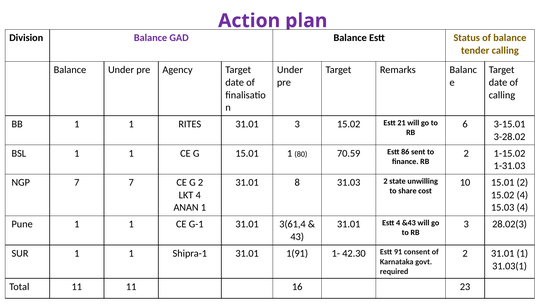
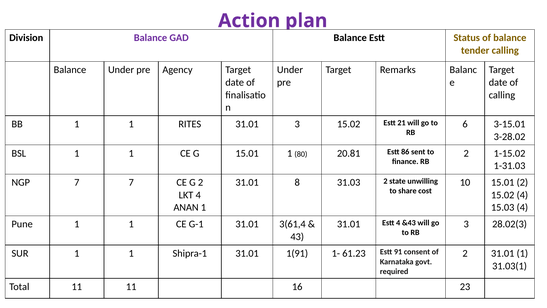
70.59: 70.59 -> 20.81 (349, 153)
42.30: 42.30 -> 61.23 (354, 253)
